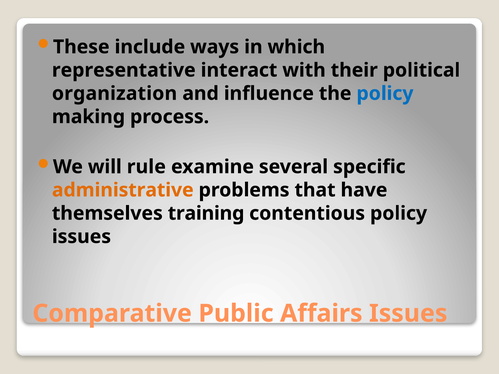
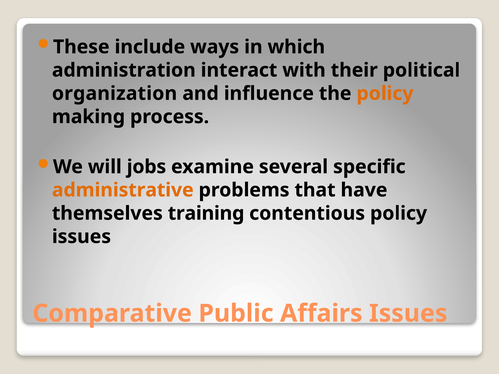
representative: representative -> administration (124, 70)
policy colour: blue -> orange (385, 94)
rule: rule -> jobs (146, 167)
